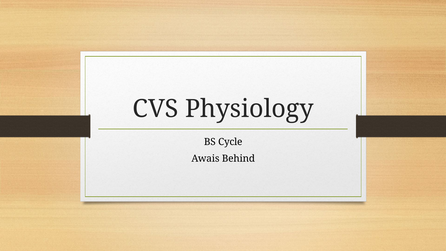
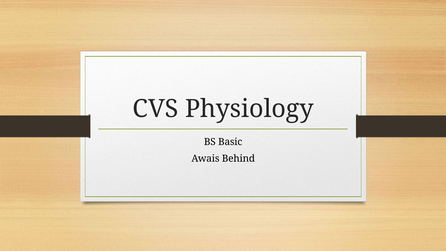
Cycle: Cycle -> Basic (230, 142)
